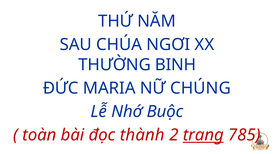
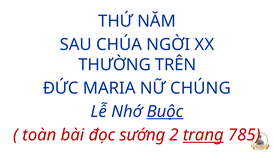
NGƠI: NGƠI -> NGỜI (168, 45)
BINH: BINH -> TRÊN (176, 65)
Buộc underline: none -> present (165, 112)
thành: thành -> sướng (142, 135)
